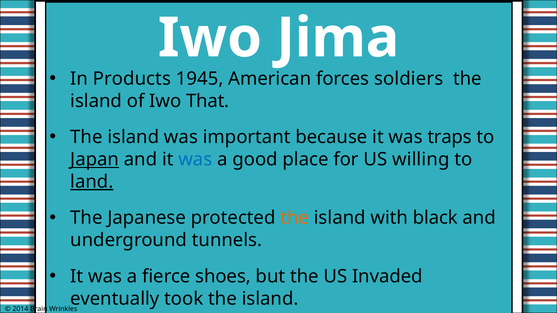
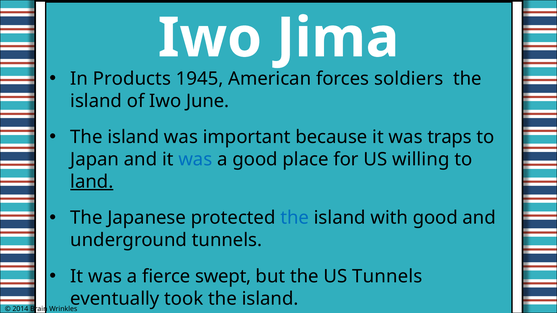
That: That -> June (208, 101)
Japan underline: present -> none (95, 160)
the colour: orange -> blue (295, 218)
with black: black -> good (435, 218)
shoes: shoes -> swept (223, 277)
US Invaded: Invaded -> Tunnels (387, 277)
